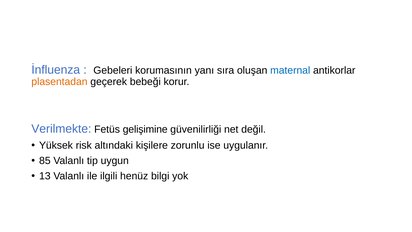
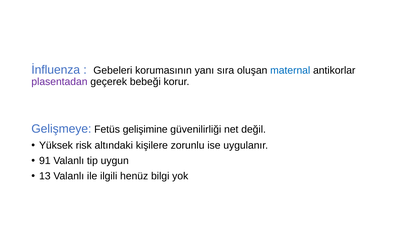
plasentadan colour: orange -> purple (59, 82)
Verilmekte: Verilmekte -> Gelişmeye (61, 129)
85: 85 -> 91 (45, 161)
